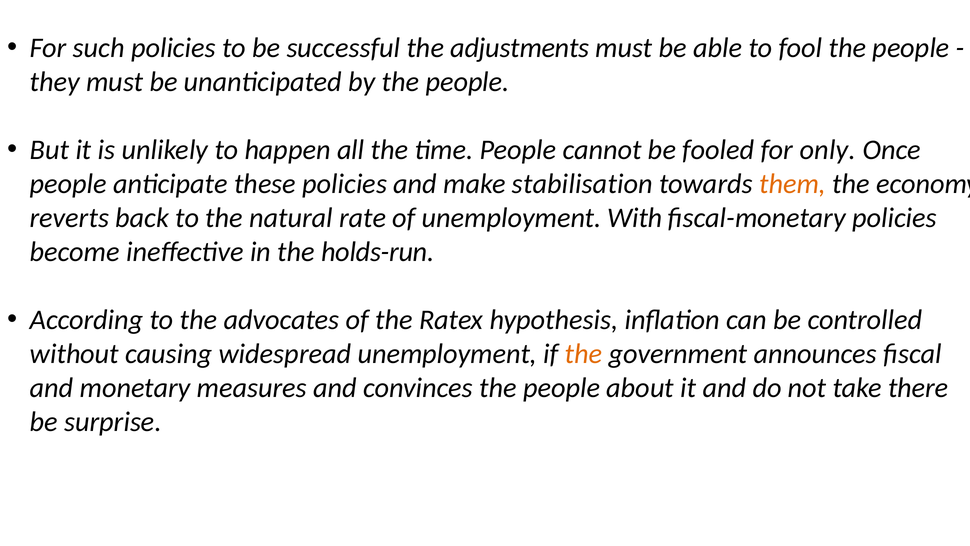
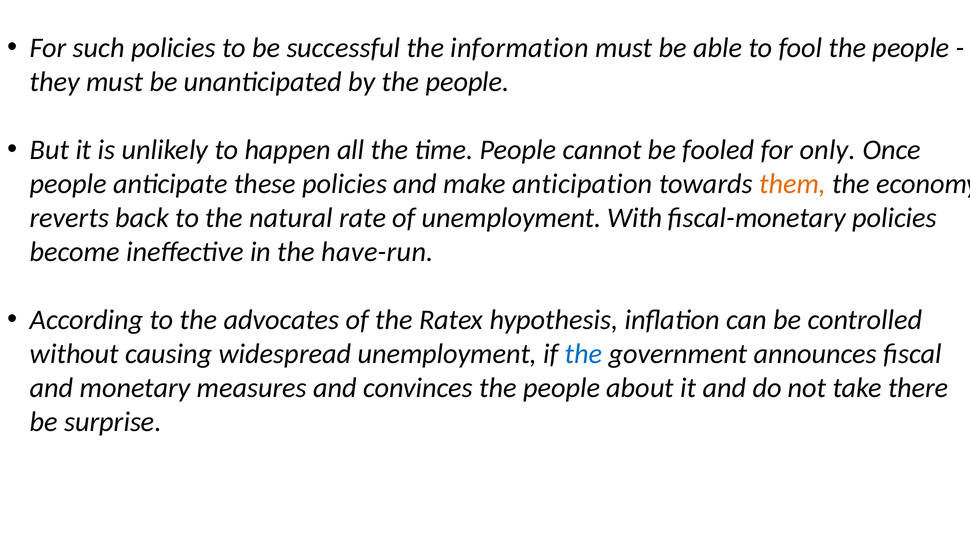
adjustments: adjustments -> information (520, 48)
stabilisation: stabilisation -> anticipation (582, 184)
holds-run: holds-run -> have-run (377, 252)
the colour: orange -> blue (584, 354)
